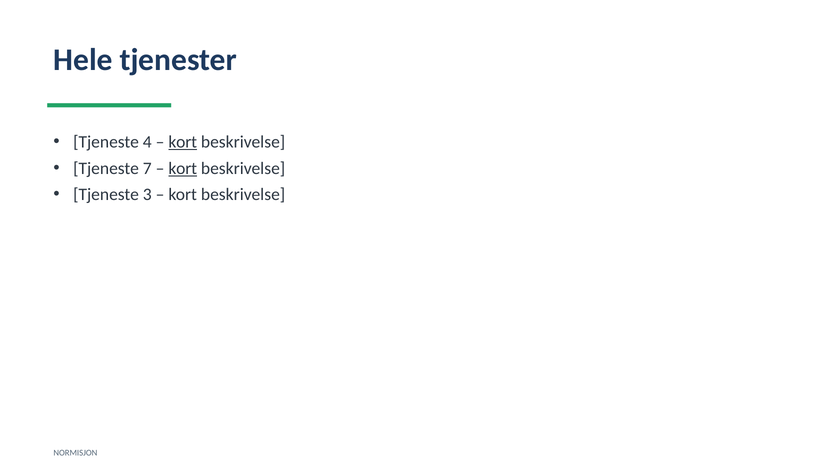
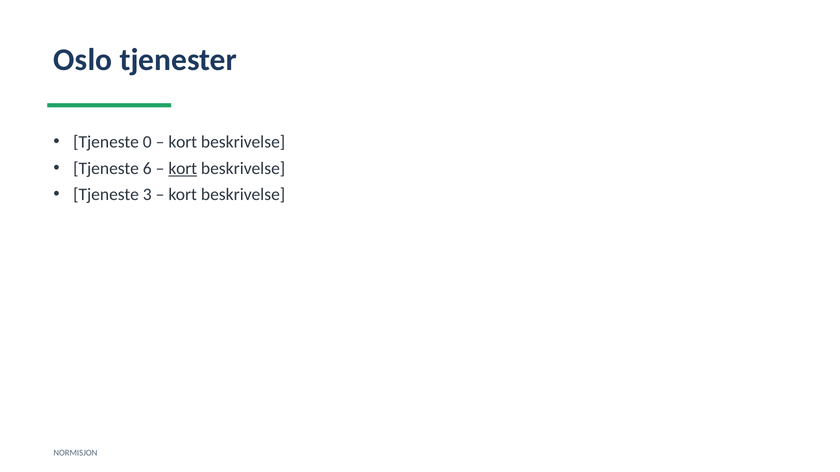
Hele: Hele -> Oslo (83, 60)
4: 4 -> 0 (147, 142)
kort underline: present -> none (183, 142)
7: 7 -> 6 (147, 169)
